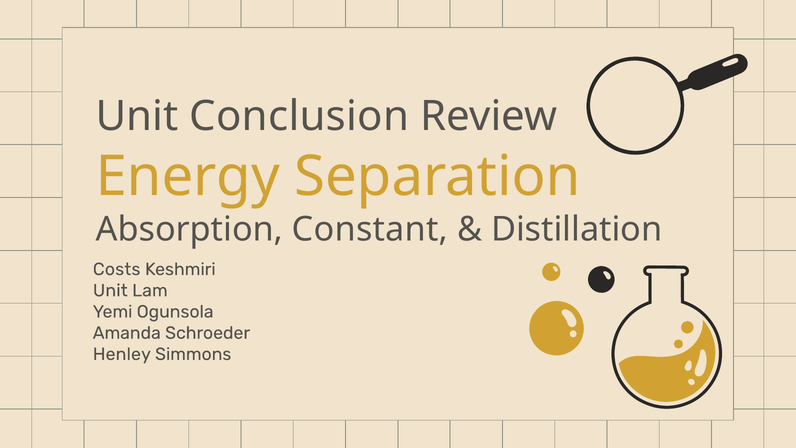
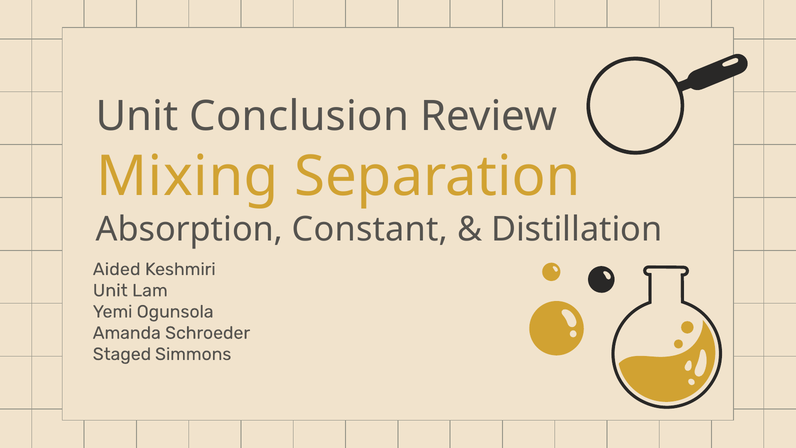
Energy: Energy -> Mixing (187, 177)
Costs: Costs -> Aided (117, 269)
Henley: Henley -> Staged (122, 354)
